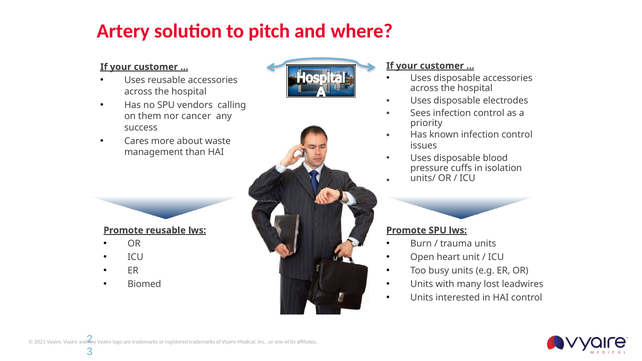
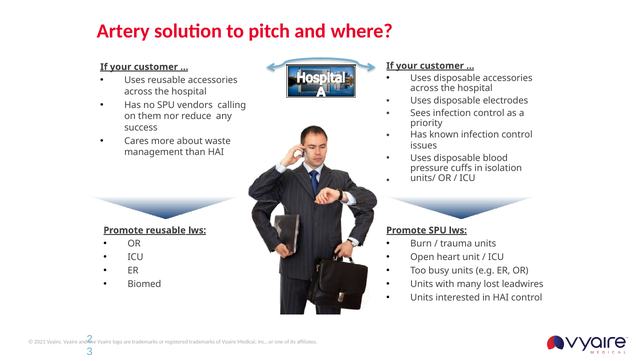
cancer: cancer -> reduce (196, 116)
